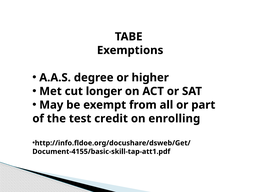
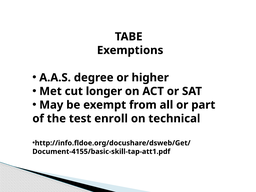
credit: credit -> enroll (111, 119)
enrolling: enrolling -> technical (174, 119)
